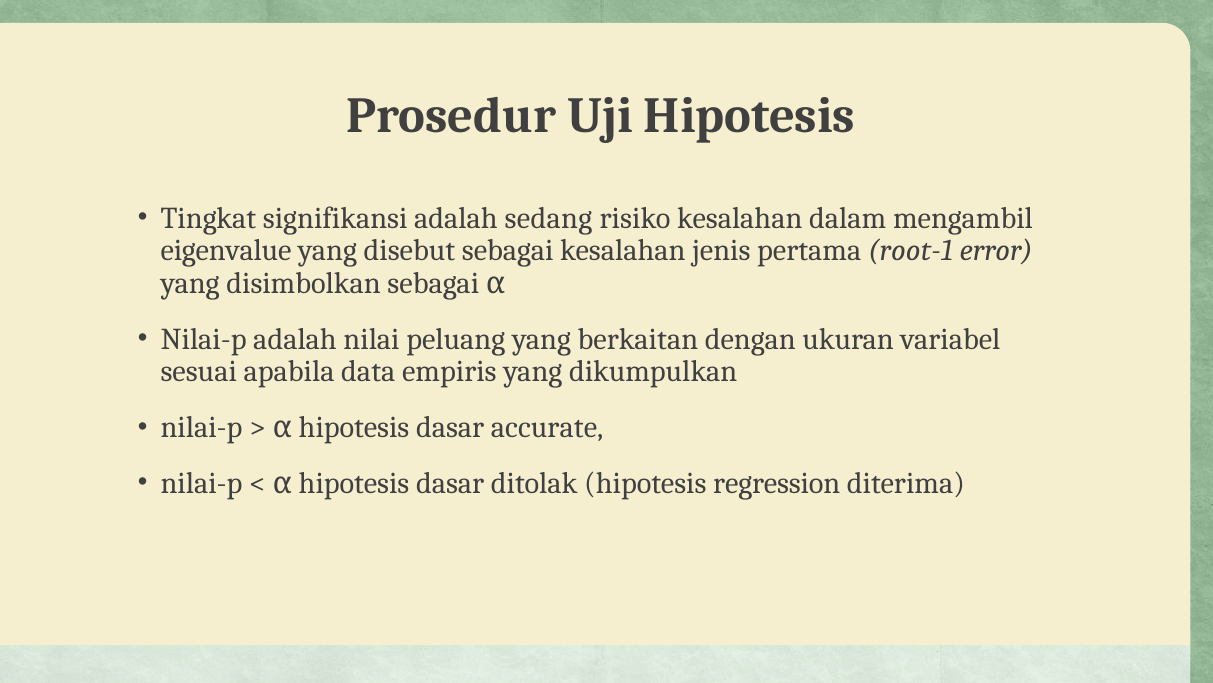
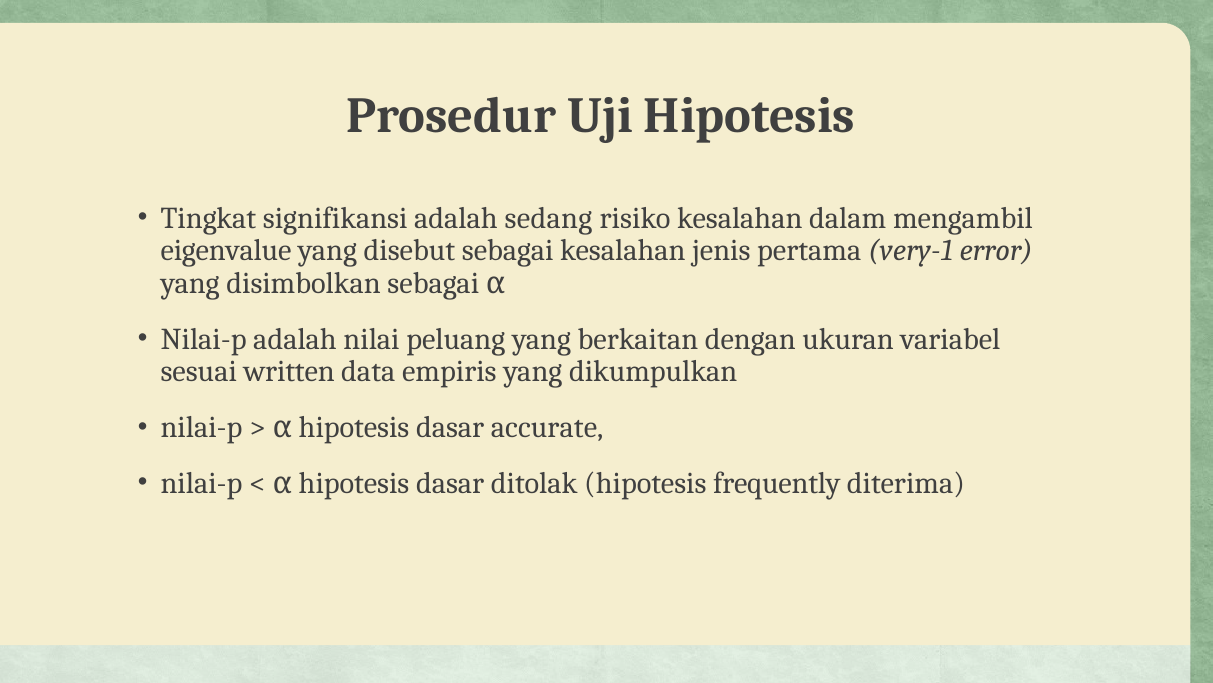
root-1: root-1 -> very-1 (910, 251)
apabila: apabila -> written (289, 372)
regression: regression -> frequently (777, 483)
